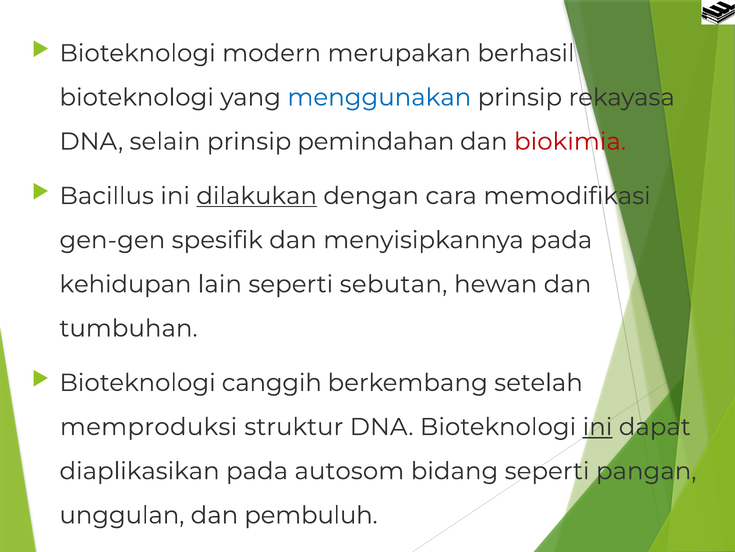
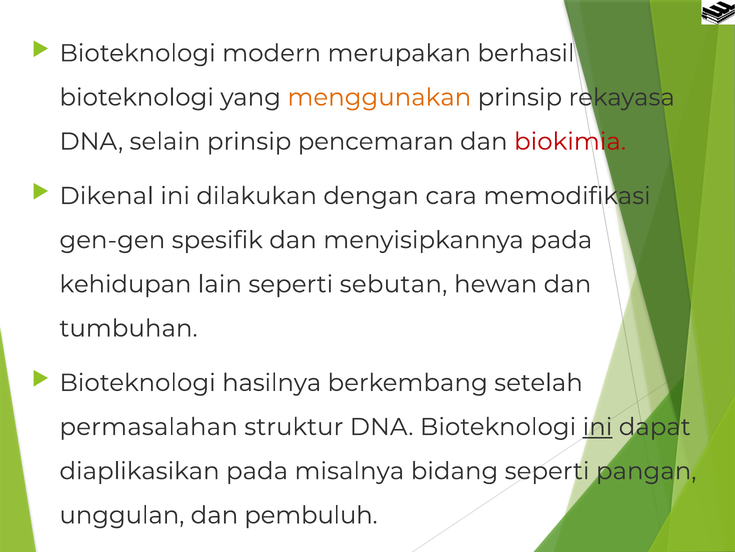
menggunakan colour: blue -> orange (379, 97)
pemindahan: pemindahan -> pencemaran (376, 141)
Bacillus: Bacillus -> Dikenal (107, 196)
dilakukan underline: present -> none (257, 196)
canggih: canggih -> hasilnya (272, 382)
memproduksi: memproduksi -> permasalahan (149, 426)
autosom: autosom -> misalnya (349, 471)
